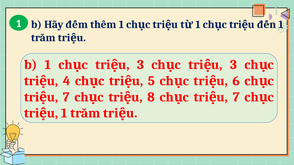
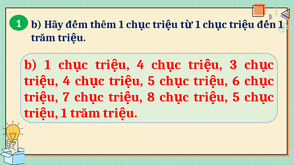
3: 3 -> 4 (141, 65)
7: 7 -> 5 (236, 97)
